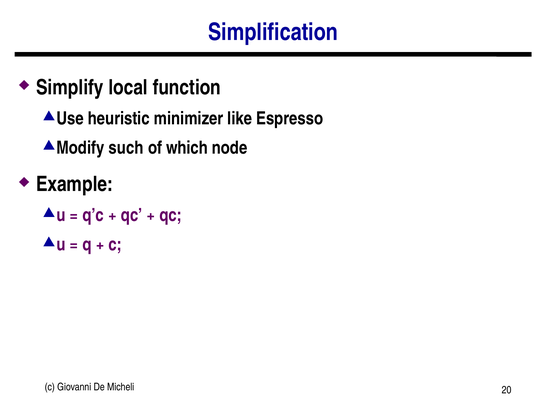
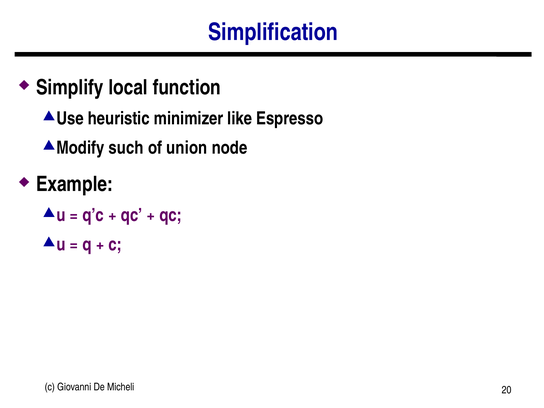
which: which -> union (187, 148)
